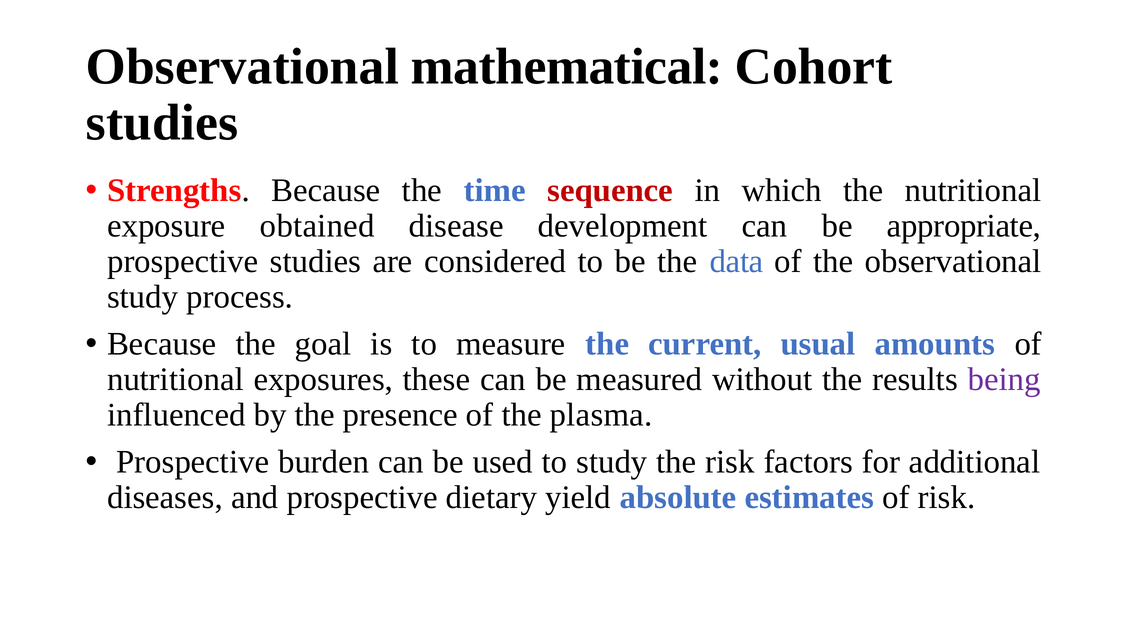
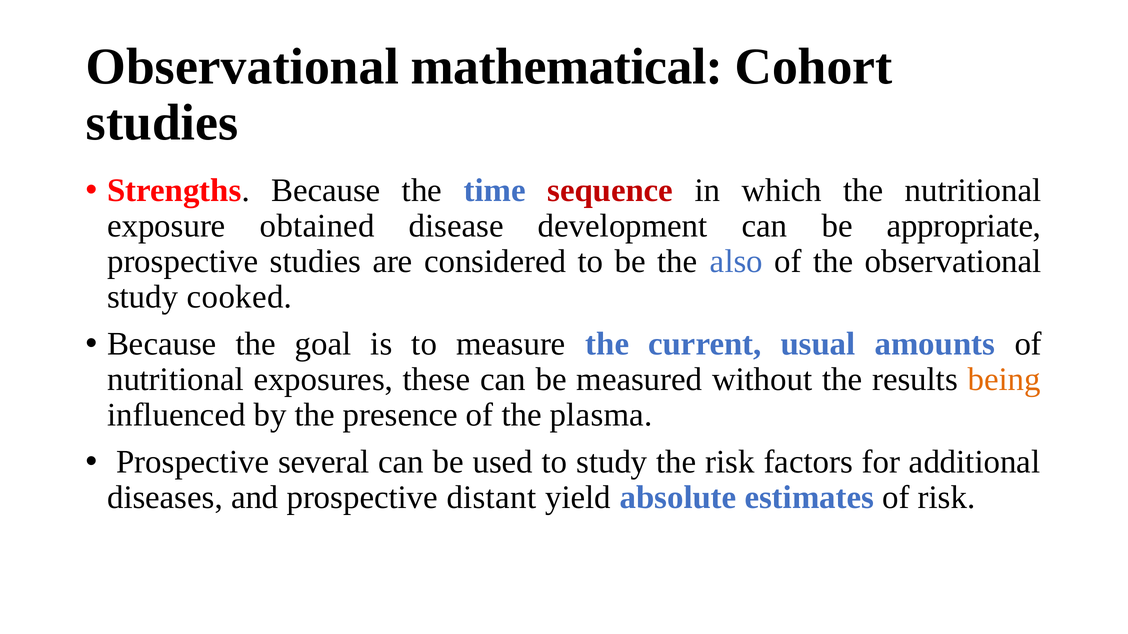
data: data -> also (736, 262)
process: process -> cooked (240, 297)
being colour: purple -> orange (1004, 380)
burden: burden -> several (324, 462)
dietary: dietary -> distant (491, 498)
